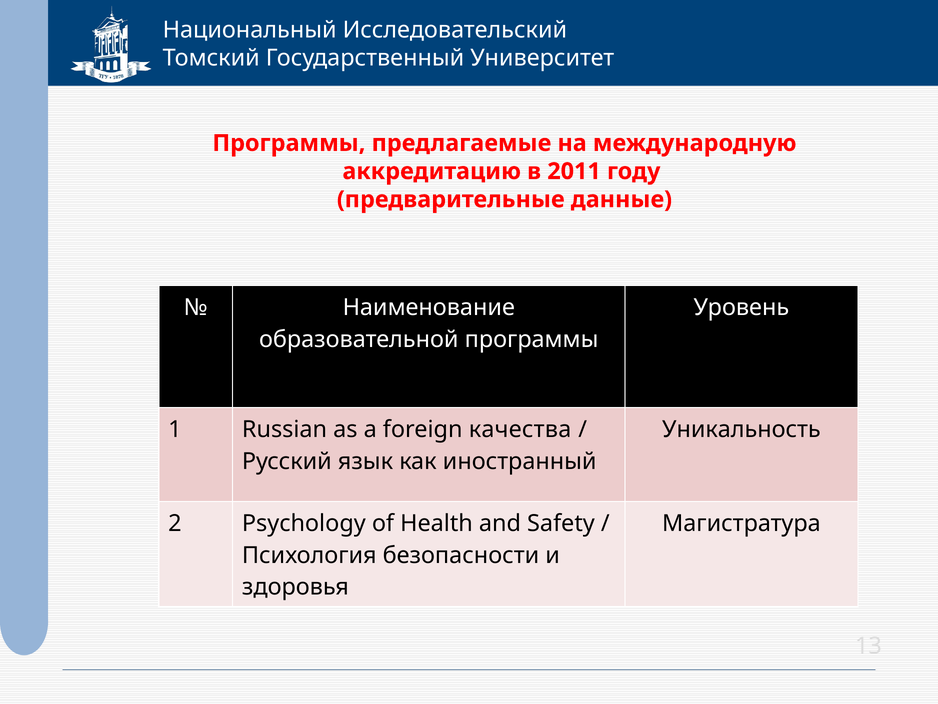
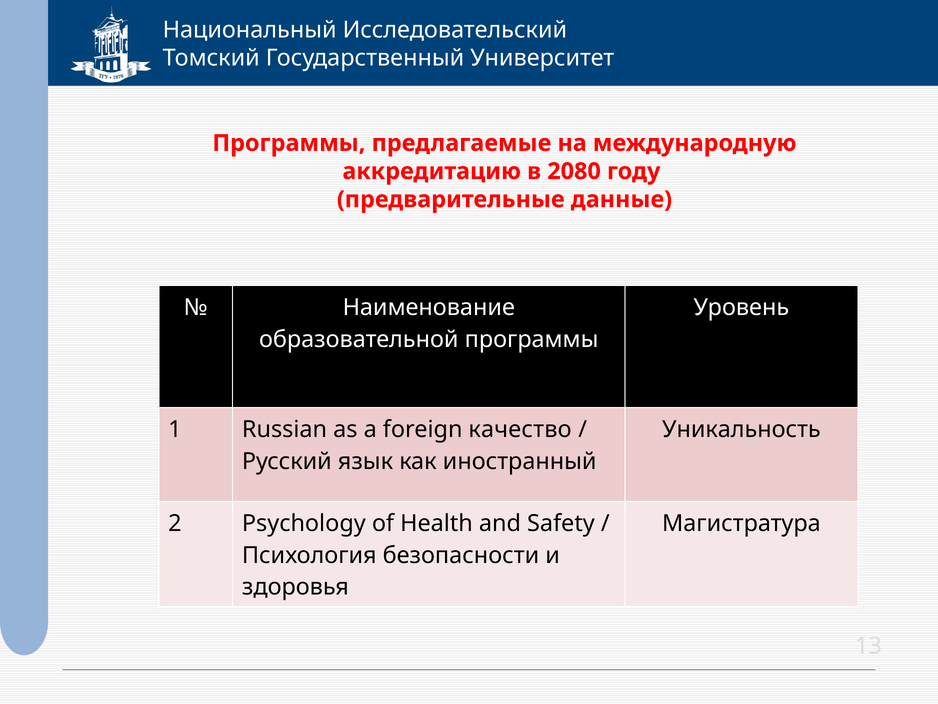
2011: 2011 -> 2080 (574, 171)
качества: качества -> качество (520, 429)
